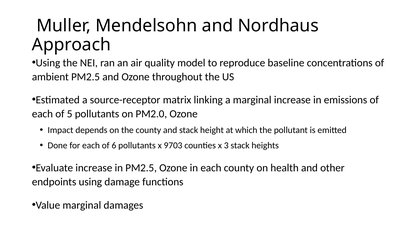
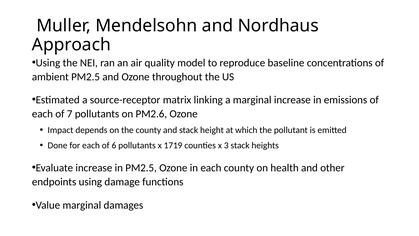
5: 5 -> 7 (70, 114)
PM2.0: PM2.0 -> PM2.6 (151, 114)
9703: 9703 -> 1719 (173, 145)
